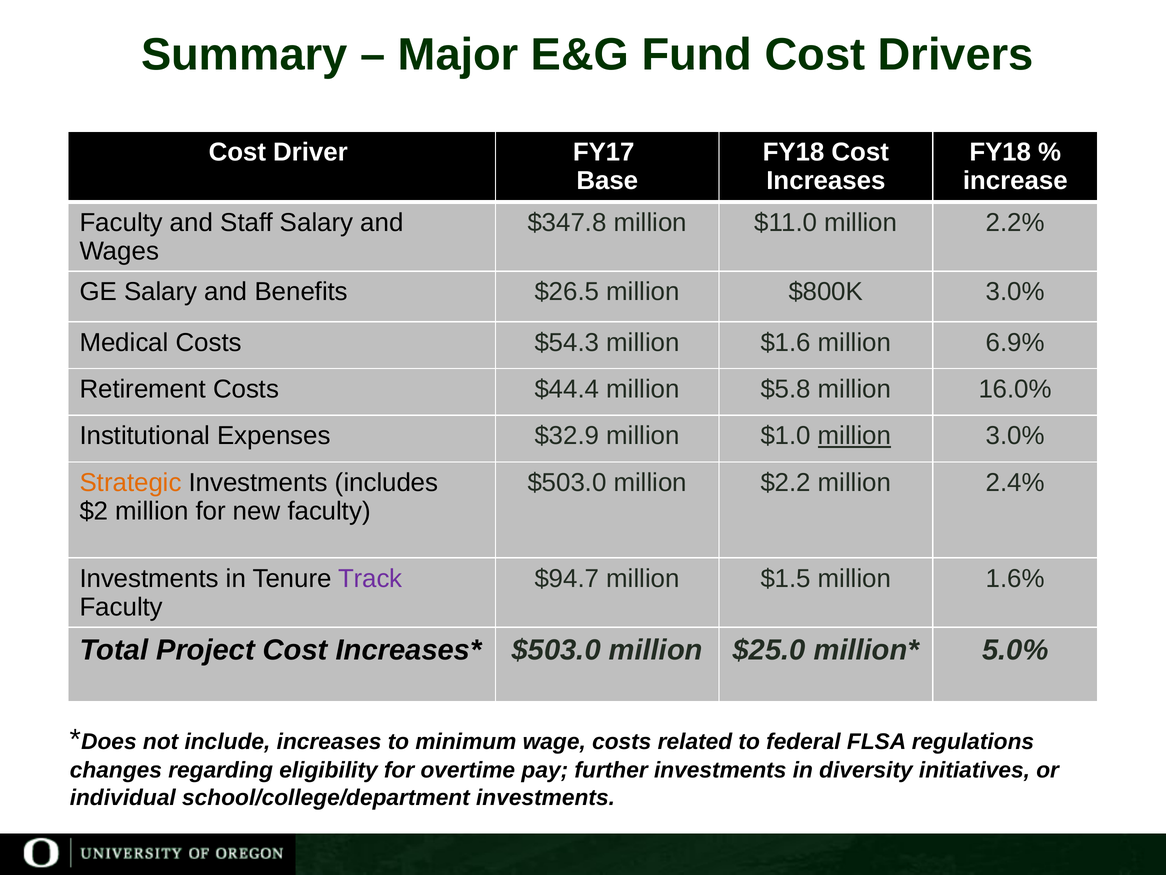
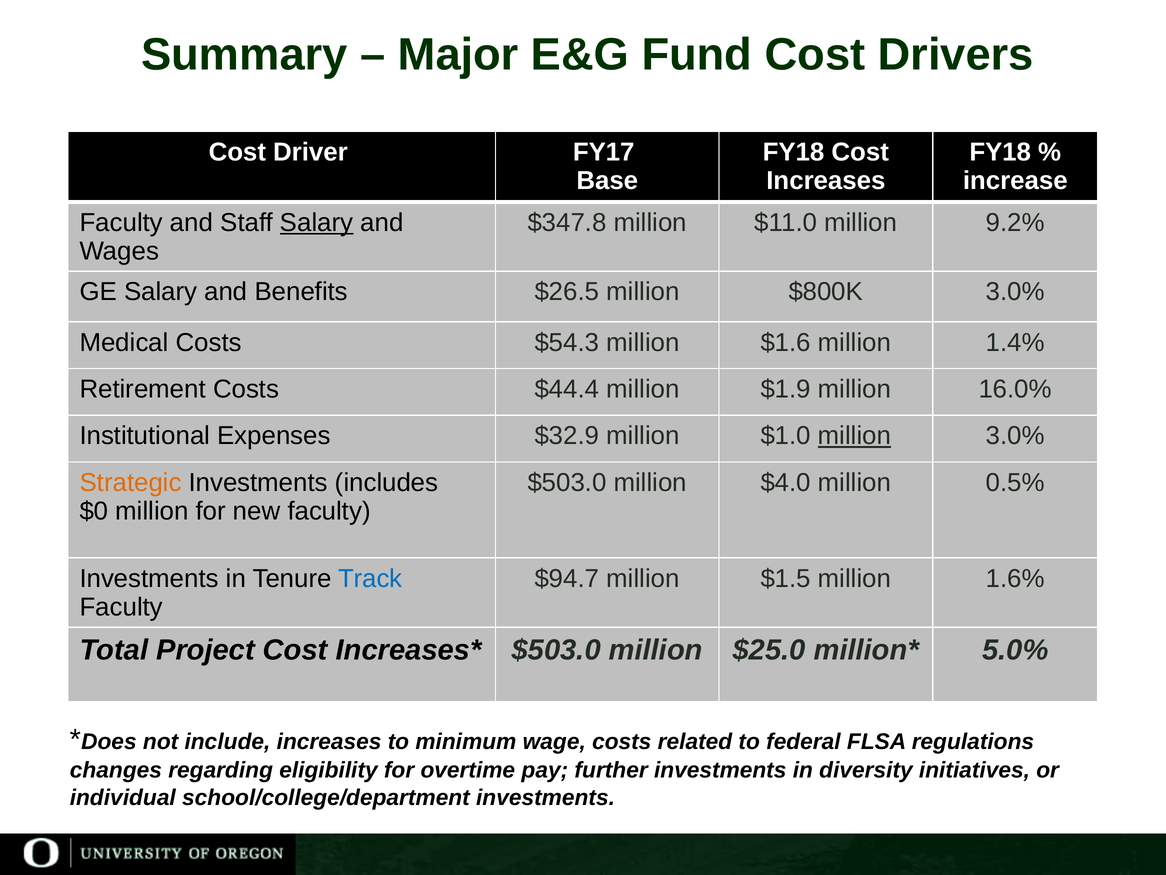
Salary underline: none -> present (317, 222)
2.2%: 2.2% -> 9.2% (1015, 222)
6.9%: 6.9% -> 1.4% (1015, 342)
$5.8: $5.8 -> $1.9 (786, 389)
$2.2: $2.2 -> $4.0 (786, 482)
2.4%: 2.4% -> 0.5% (1015, 482)
$2: $2 -> $0 (94, 511)
Track colour: purple -> blue (370, 578)
